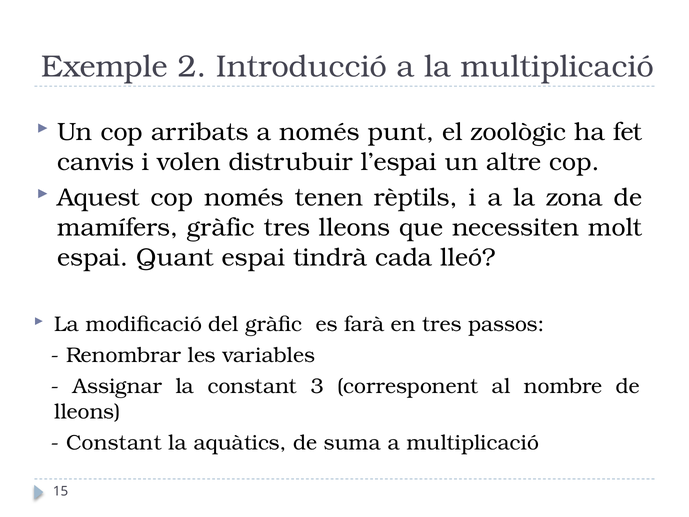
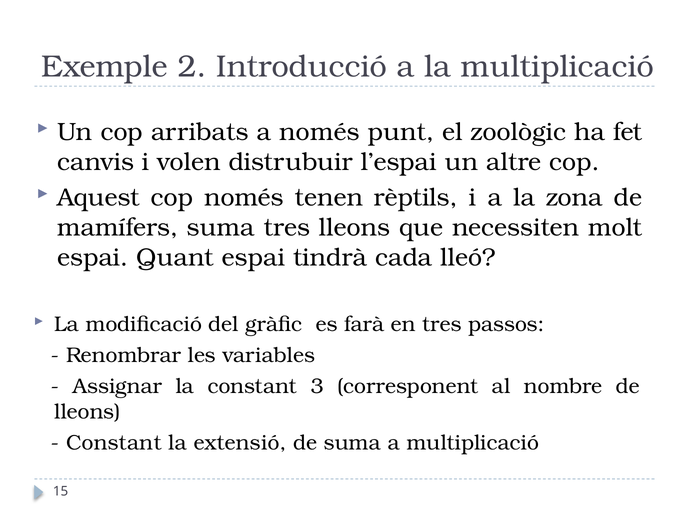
mamífers gràfic: gràfic -> suma (221, 227)
aquàtics: aquàtics -> extensió (240, 443)
